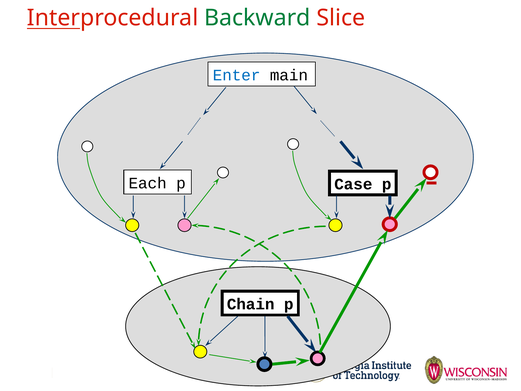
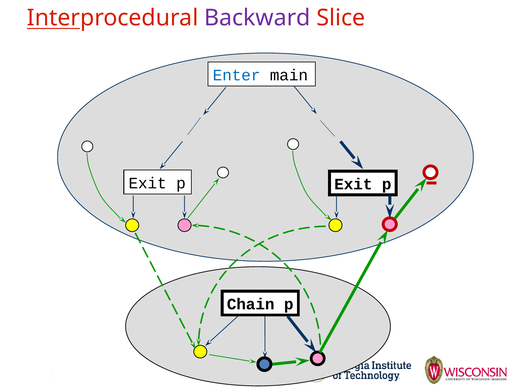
Backward colour: green -> purple (257, 18)
Each: Each -> Exit (148, 183)
Case: Case -> Exit (353, 184)
